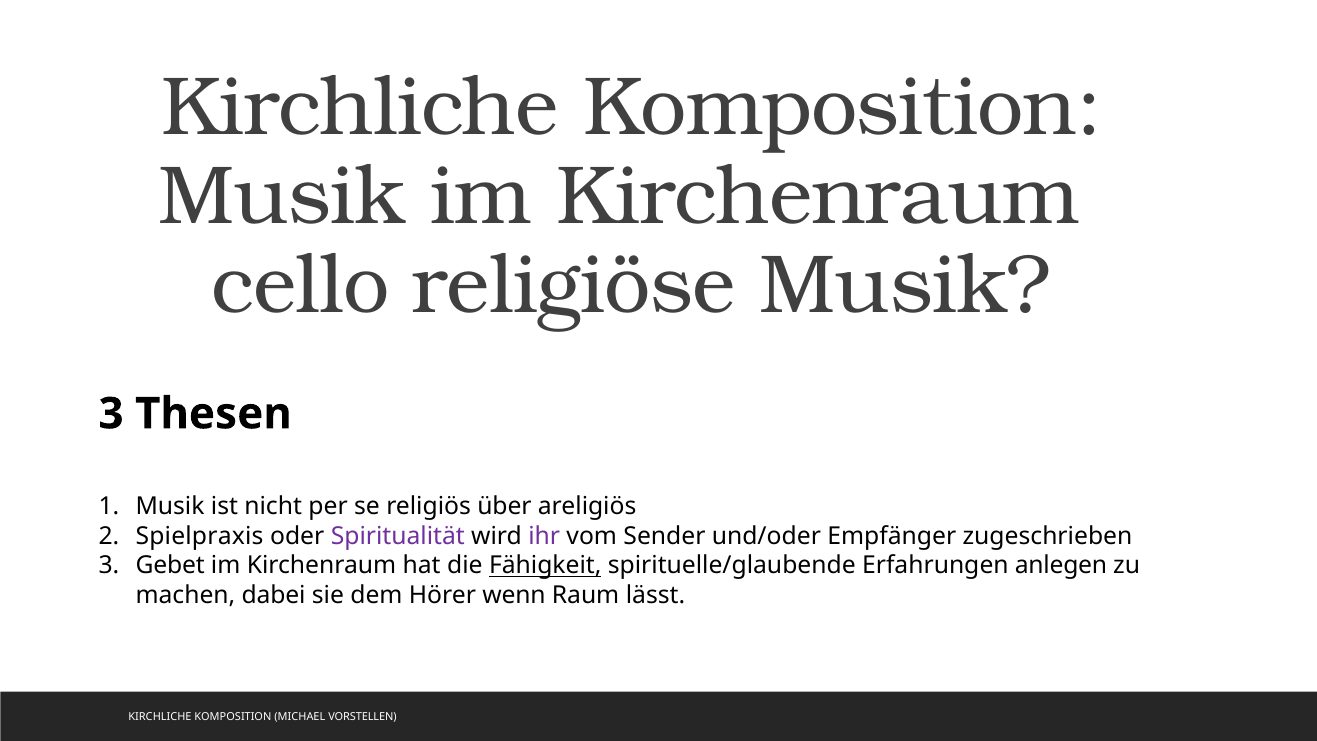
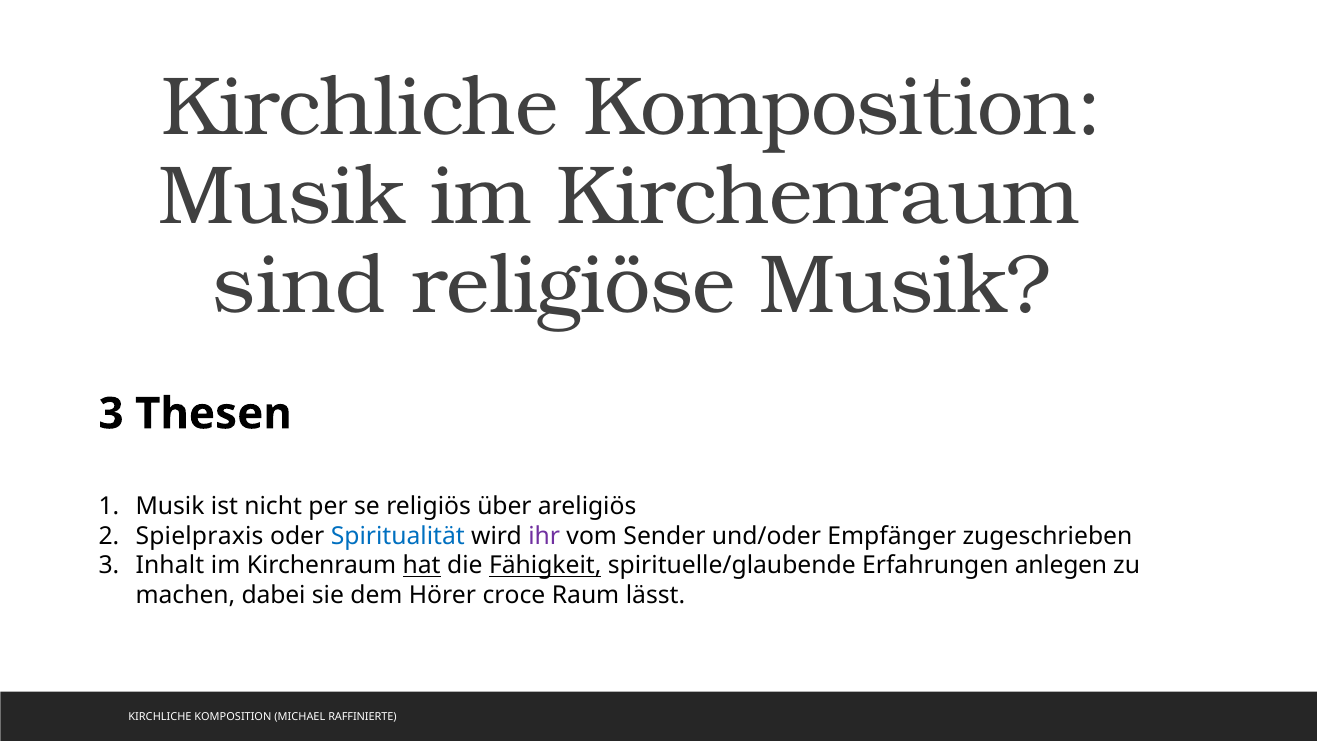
cello: cello -> sind (300, 285)
Spiritualität colour: purple -> blue (398, 536)
Gebet: Gebet -> Inhalt (170, 566)
hat underline: none -> present (422, 566)
wenn: wenn -> croce (514, 595)
VORSTELLEN: VORSTELLEN -> RAFFINIERTE (362, 717)
